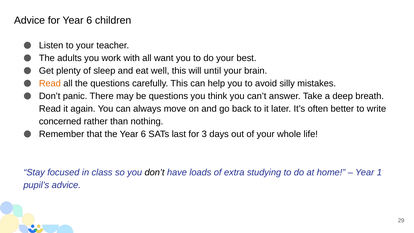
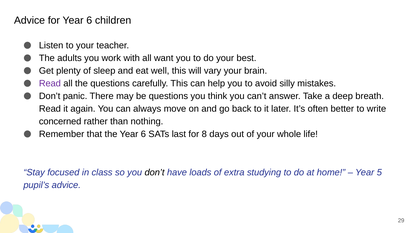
until: until -> vary (213, 71)
Read colour: orange -> purple (50, 83)
3: 3 -> 8 (204, 134)
1: 1 -> 5 (379, 172)
